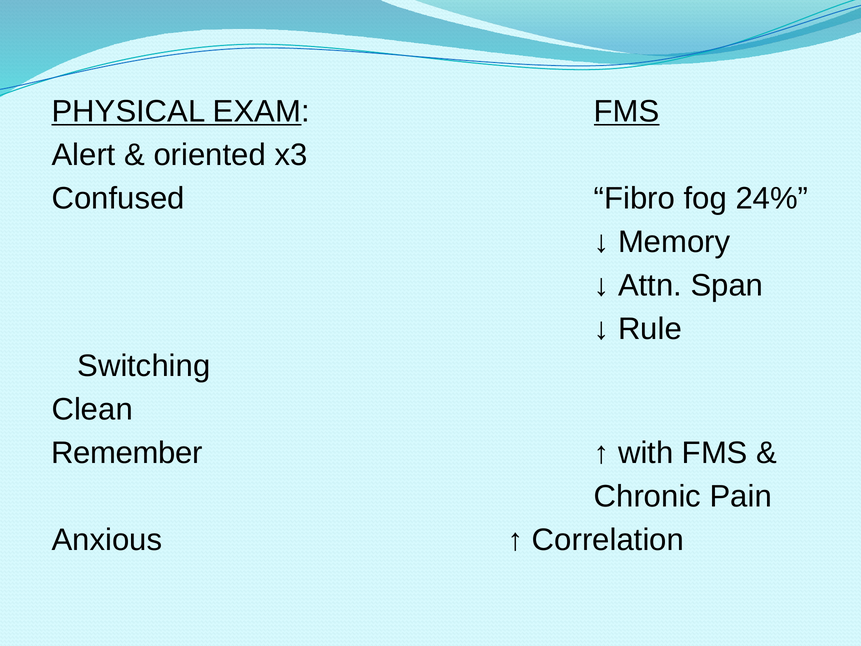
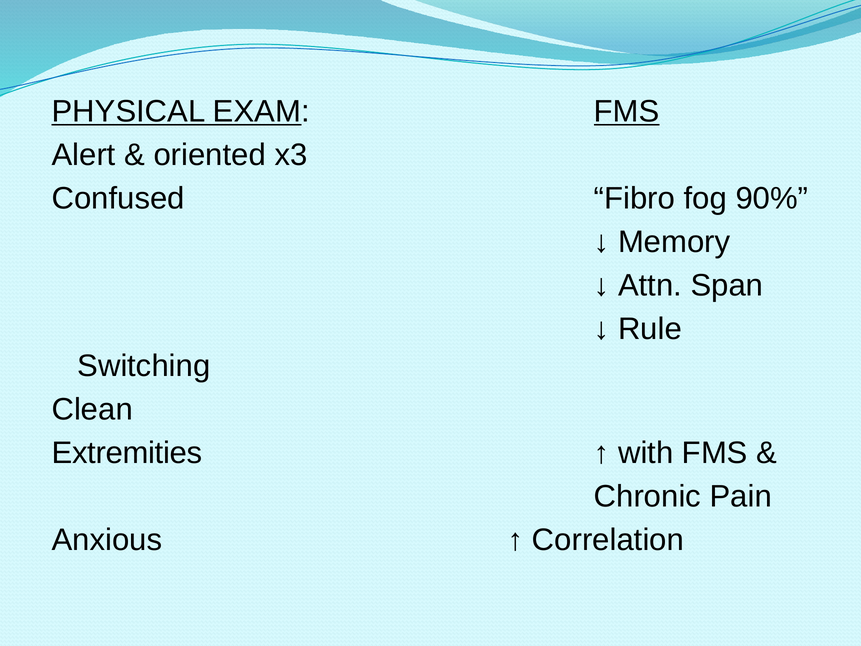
24%: 24% -> 90% (772, 198)
Remember: Remember -> Extremities (127, 453)
